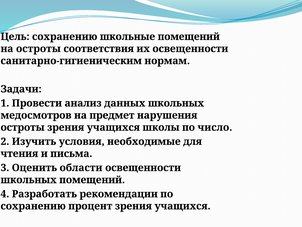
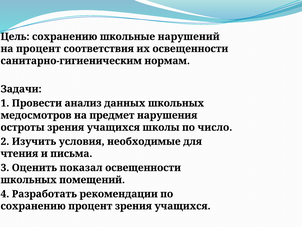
школьные помещений: помещений -> нарушений (189, 37)
на остроты: остроты -> процент (38, 49)
области: области -> показал (81, 167)
